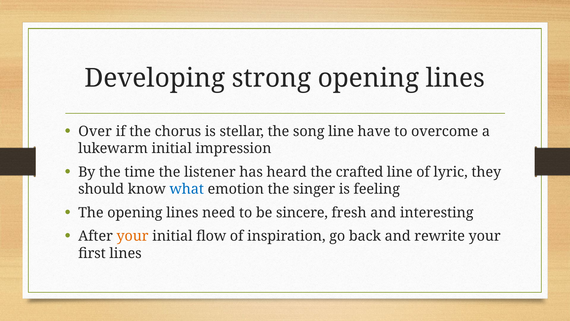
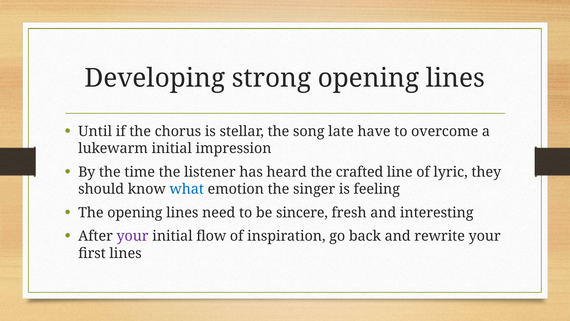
Over: Over -> Until (95, 131)
song line: line -> late (341, 131)
your colour: orange -> purple (133, 236)
